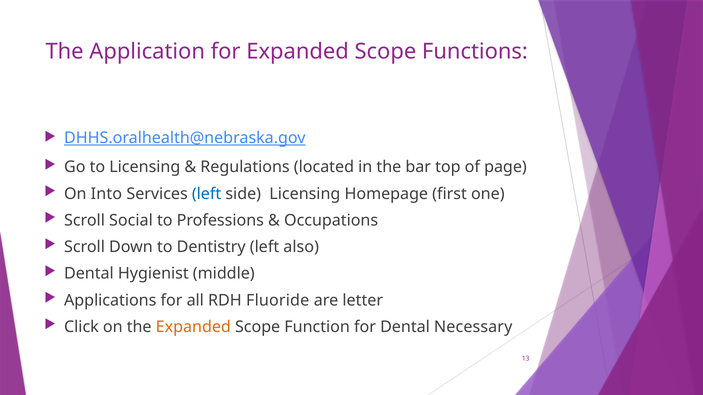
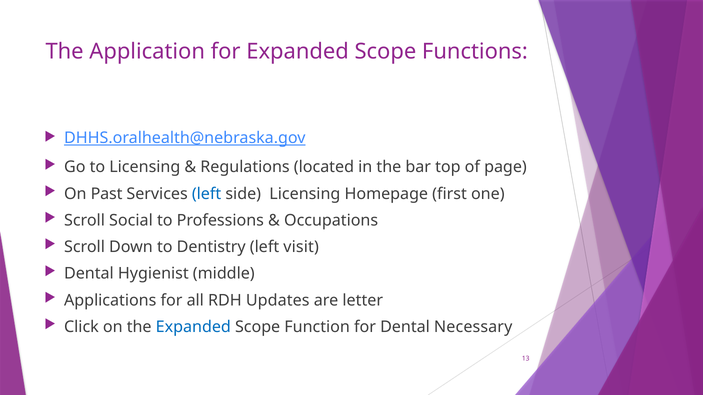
Into: Into -> Past (107, 194)
also: also -> visit (301, 247)
Fluoride: Fluoride -> Updates (278, 301)
Expanded colour: orange -> blue (193, 327)
